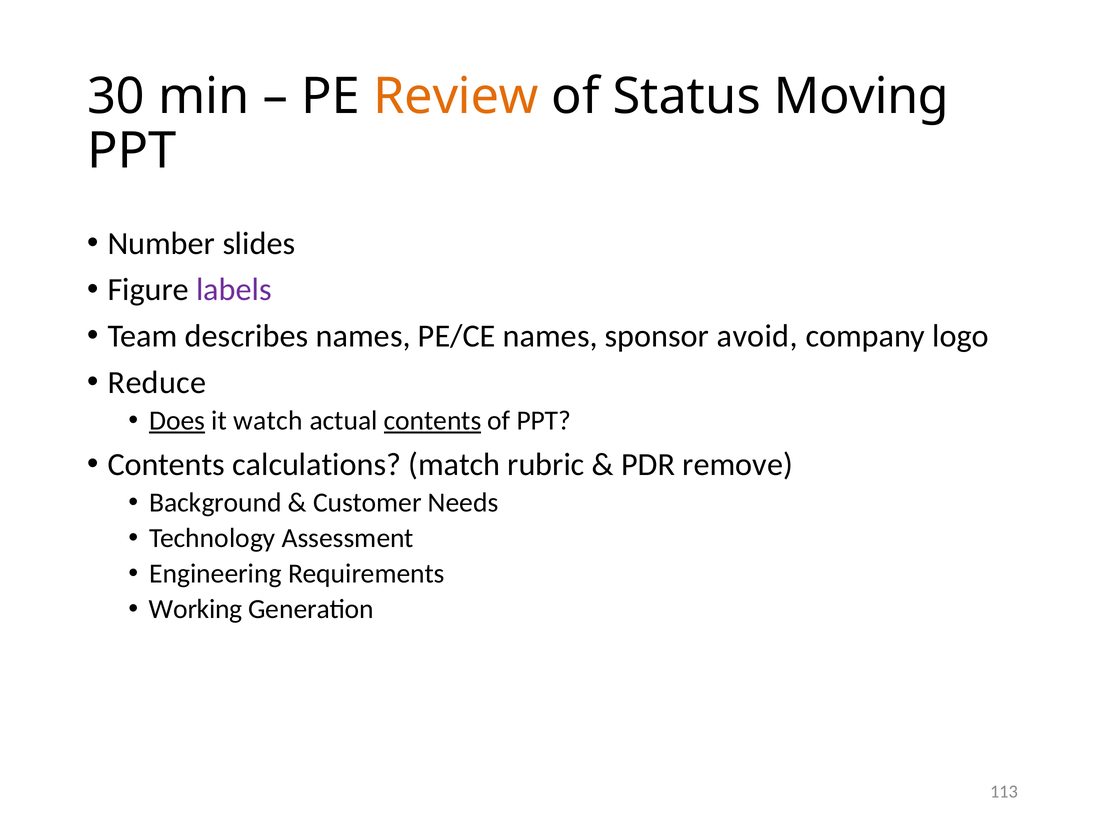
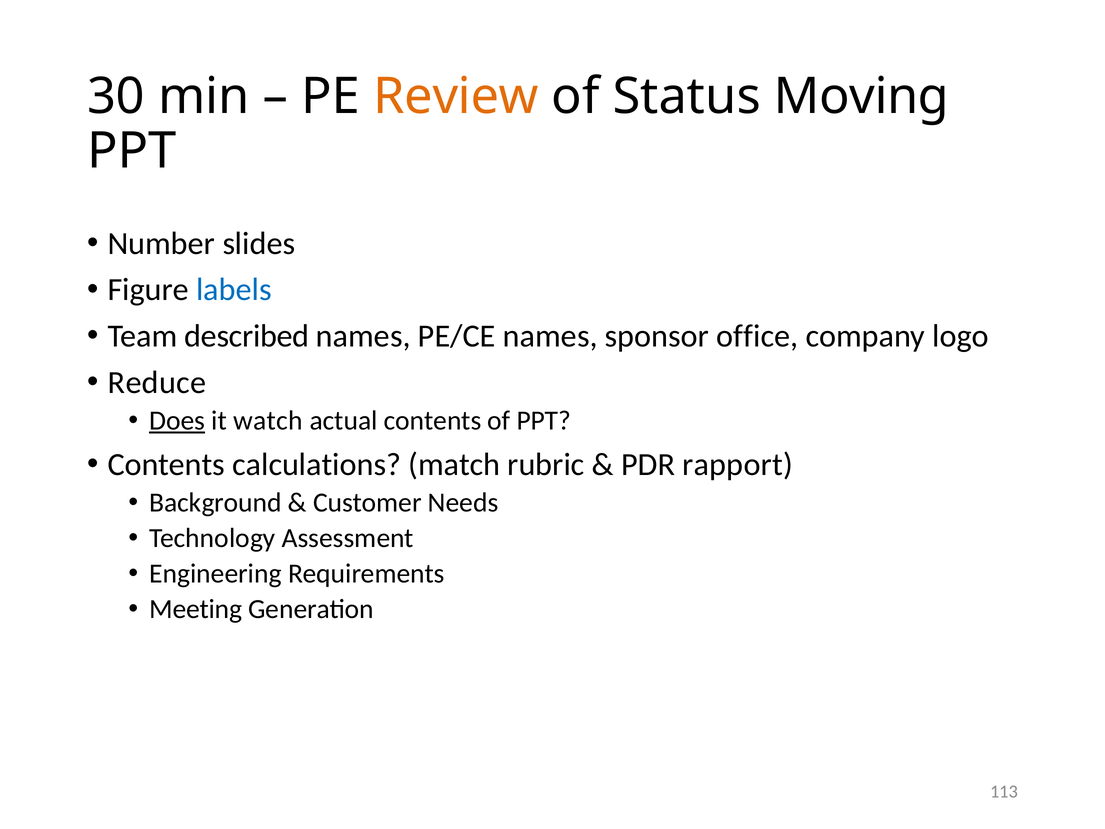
labels colour: purple -> blue (234, 290)
describes: describes -> described (247, 336)
avoid: avoid -> office (757, 336)
contents underline: present -> none (433, 420)
remove: remove -> rapport (738, 464)
Working: Working -> Meeting (196, 609)
